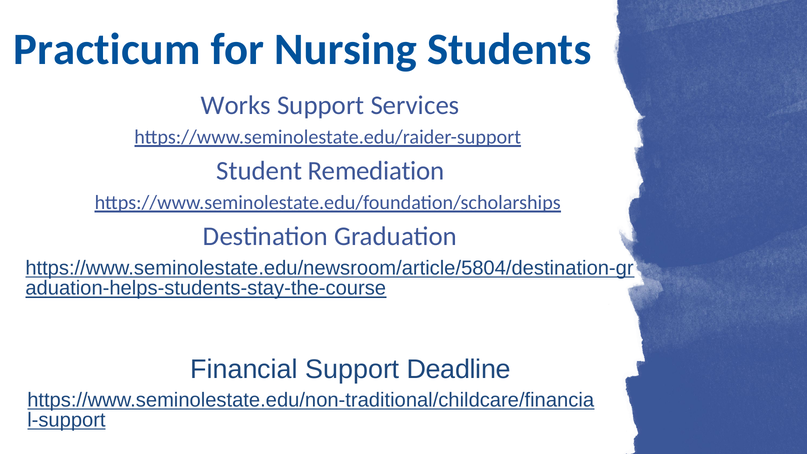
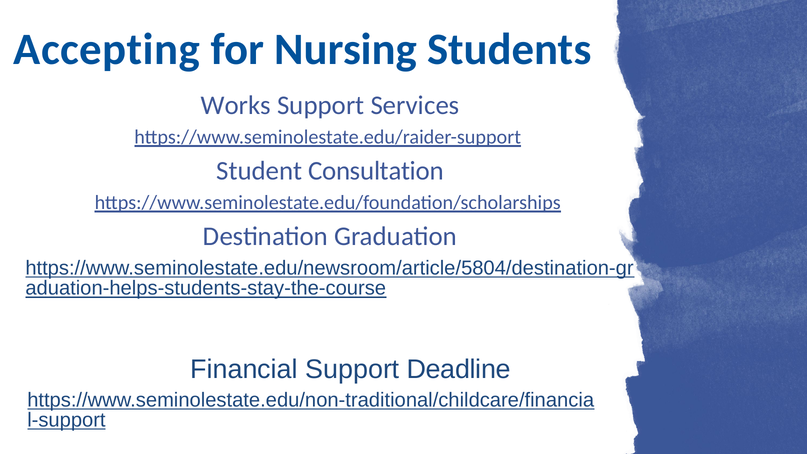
Practicum: Practicum -> Accepting (107, 50)
Remediation: Remediation -> Consultation (376, 171)
